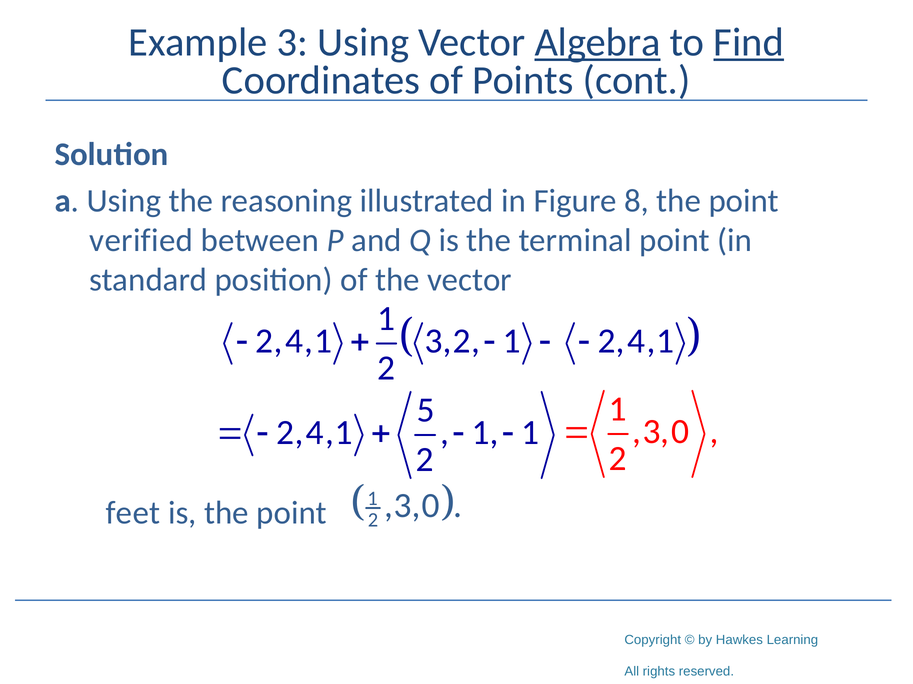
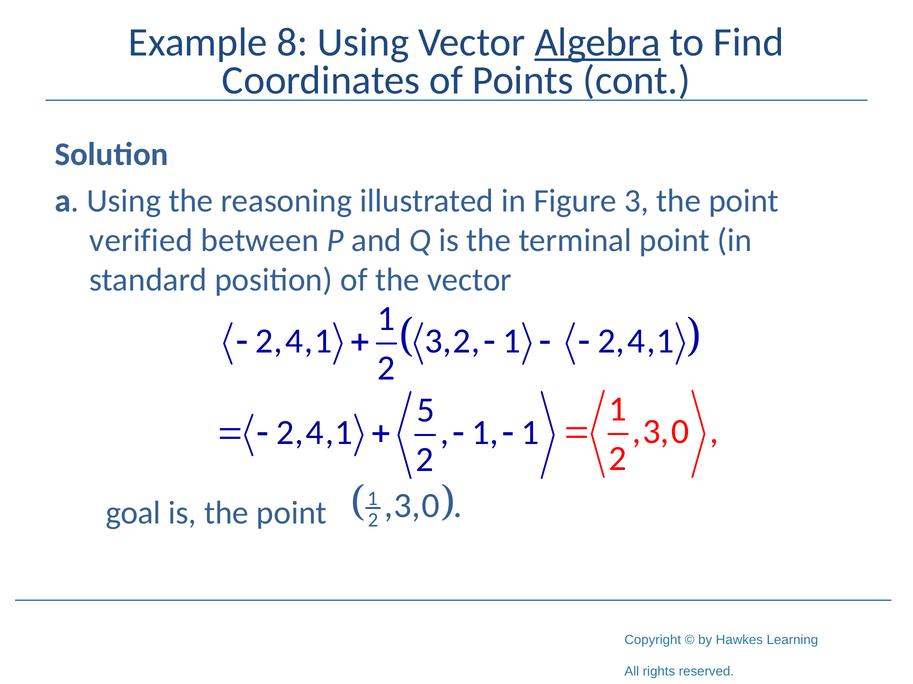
3: 3 -> 8 (293, 42)
Find underline: present -> none (749, 42)
8: 8 -> 3 (636, 201)
feet: feet -> goal (133, 513)
